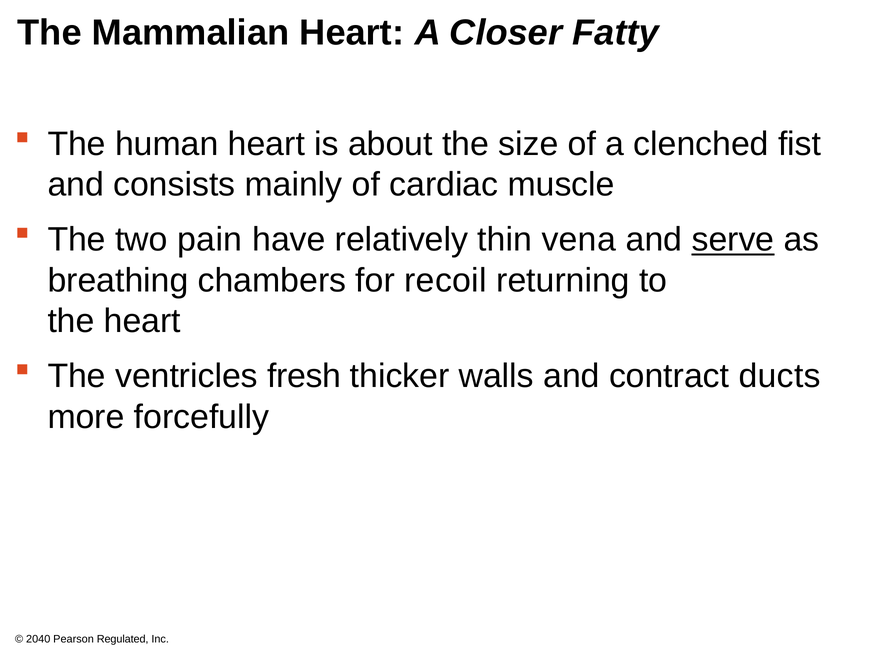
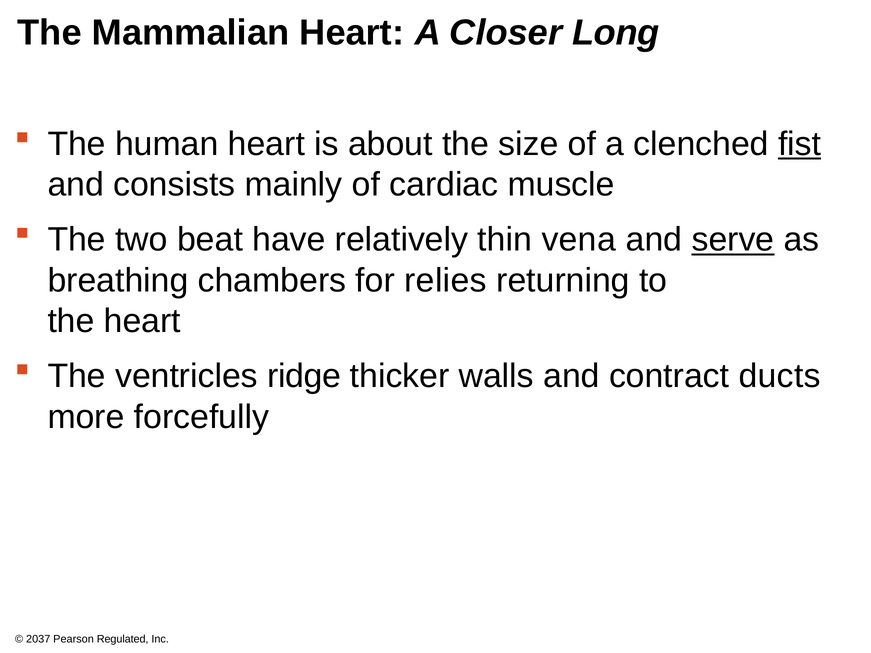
Fatty: Fatty -> Long (616, 33)
fist underline: none -> present (800, 144)
pain: pain -> beat (210, 240)
recoil: recoil -> relies (446, 281)
fresh: fresh -> ridge (304, 376)
2040: 2040 -> 2037 (38, 639)
